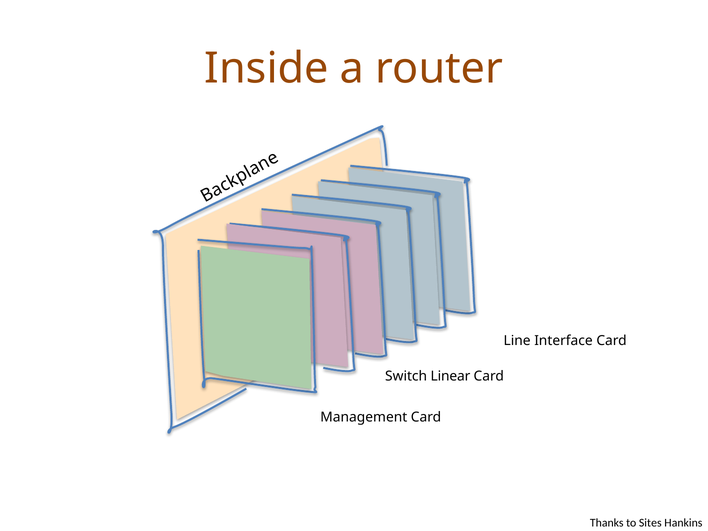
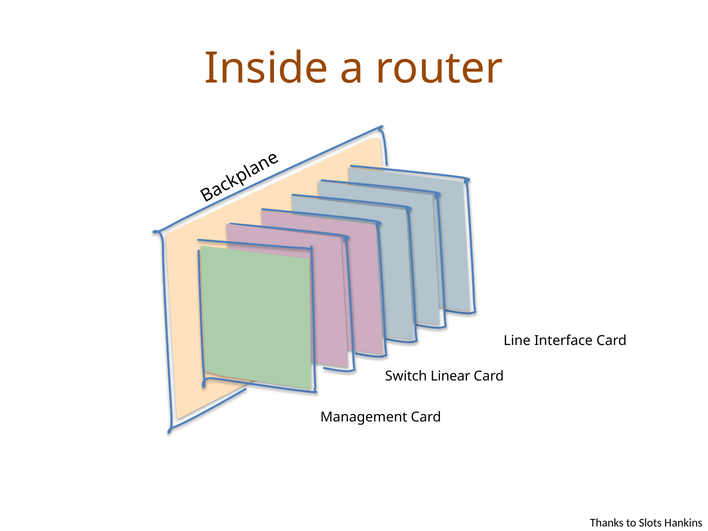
Sites: Sites -> Slots (650, 523)
